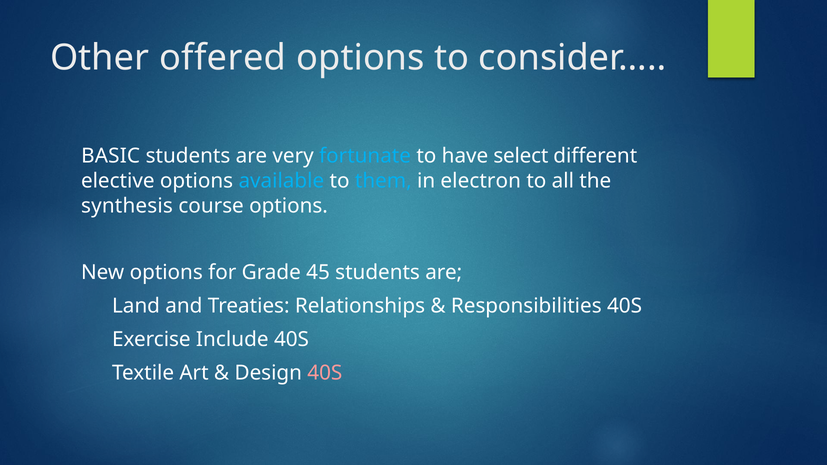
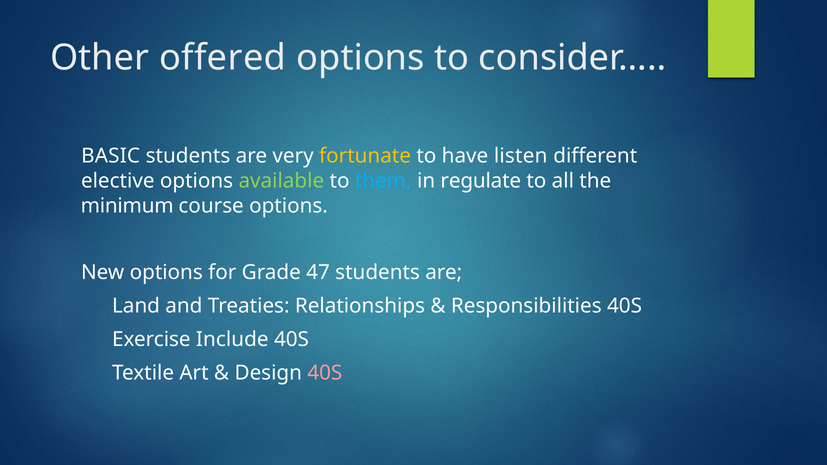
fortunate colour: light blue -> yellow (365, 156)
select: select -> listen (521, 156)
available colour: light blue -> light green (281, 181)
electron: electron -> regulate (481, 181)
synthesis: synthesis -> minimum (127, 206)
45: 45 -> 47 (318, 273)
